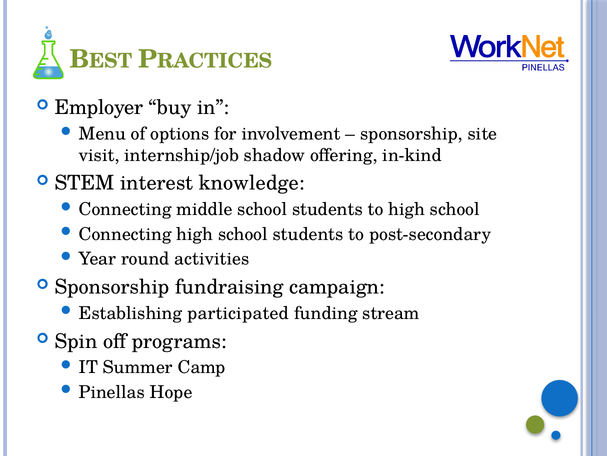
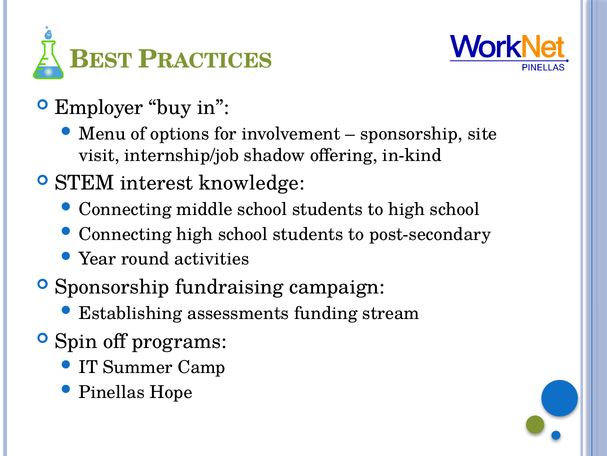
participated: participated -> assessments (238, 313)
